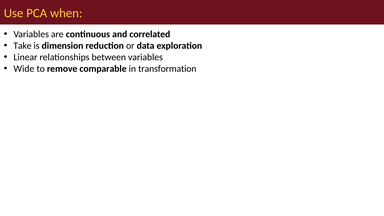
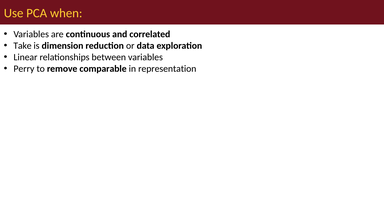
Wide: Wide -> Perry (24, 69)
transformation: transformation -> representation (167, 69)
